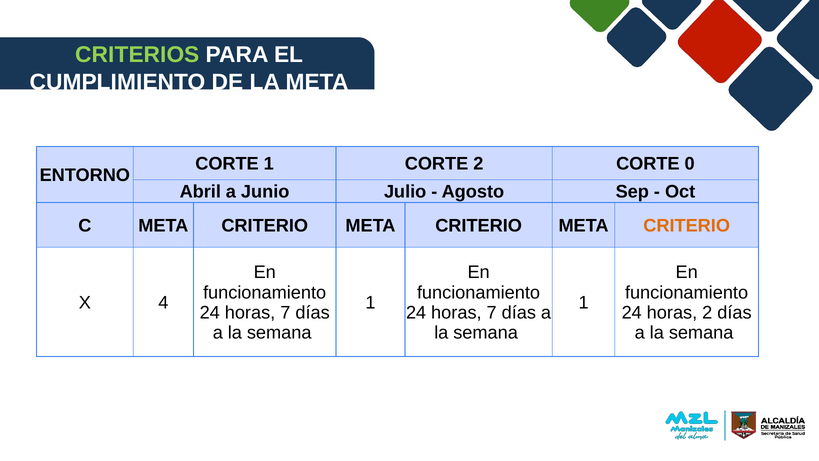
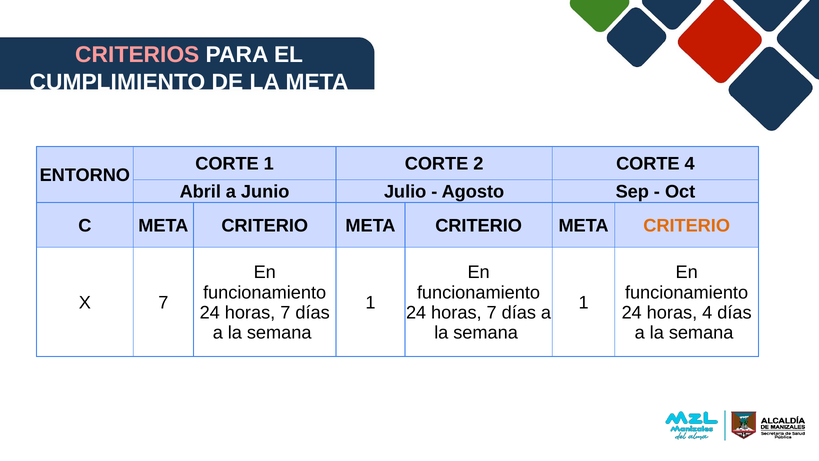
CRITERIOS colour: light green -> pink (137, 55)
CORTE 0: 0 -> 4 (690, 164)
X 4: 4 -> 7 (163, 302)
horas 2: 2 -> 4 (707, 313)
